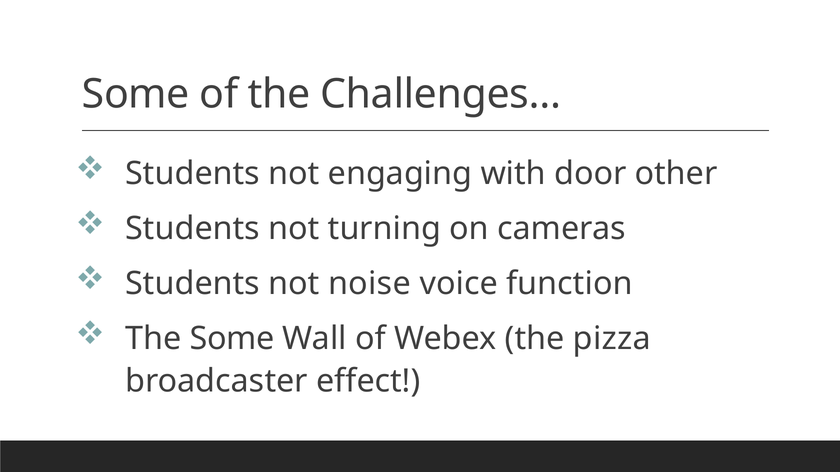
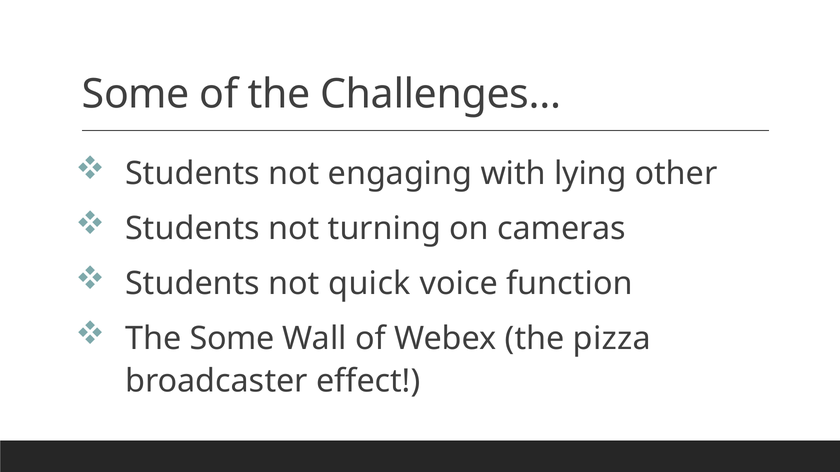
door: door -> lying (590, 174)
noise: noise -> quick (370, 284)
